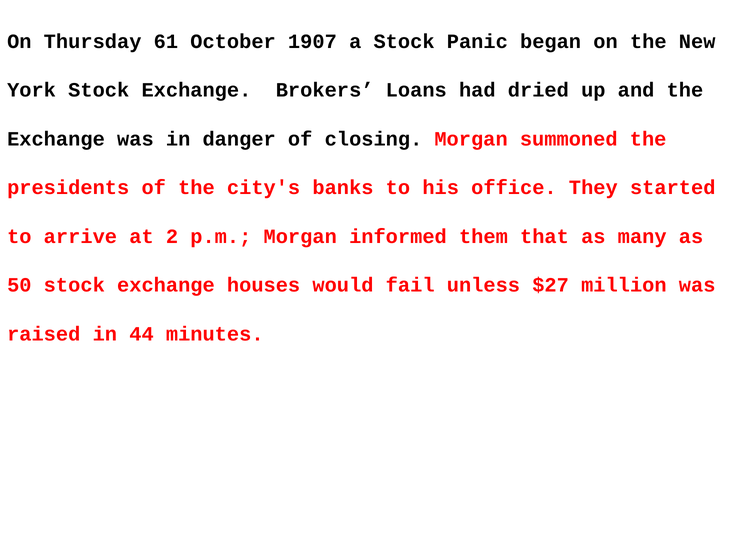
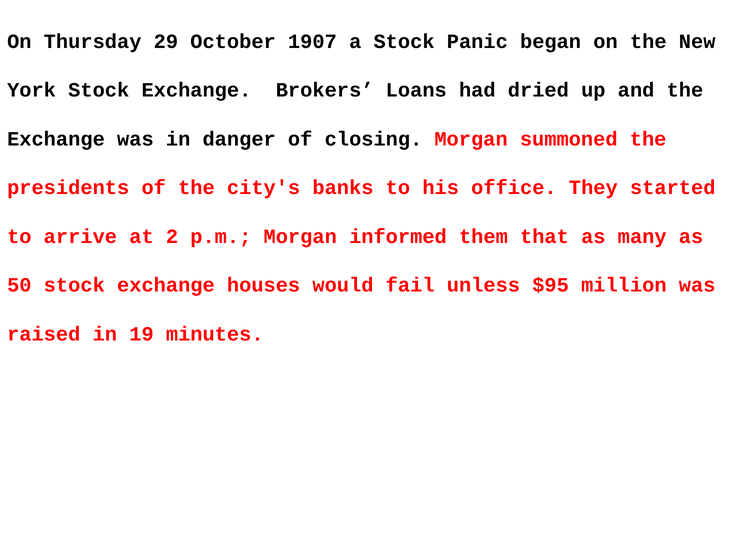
61: 61 -> 29 (166, 42)
$27: $27 -> $95 (551, 285)
44: 44 -> 19 (142, 334)
